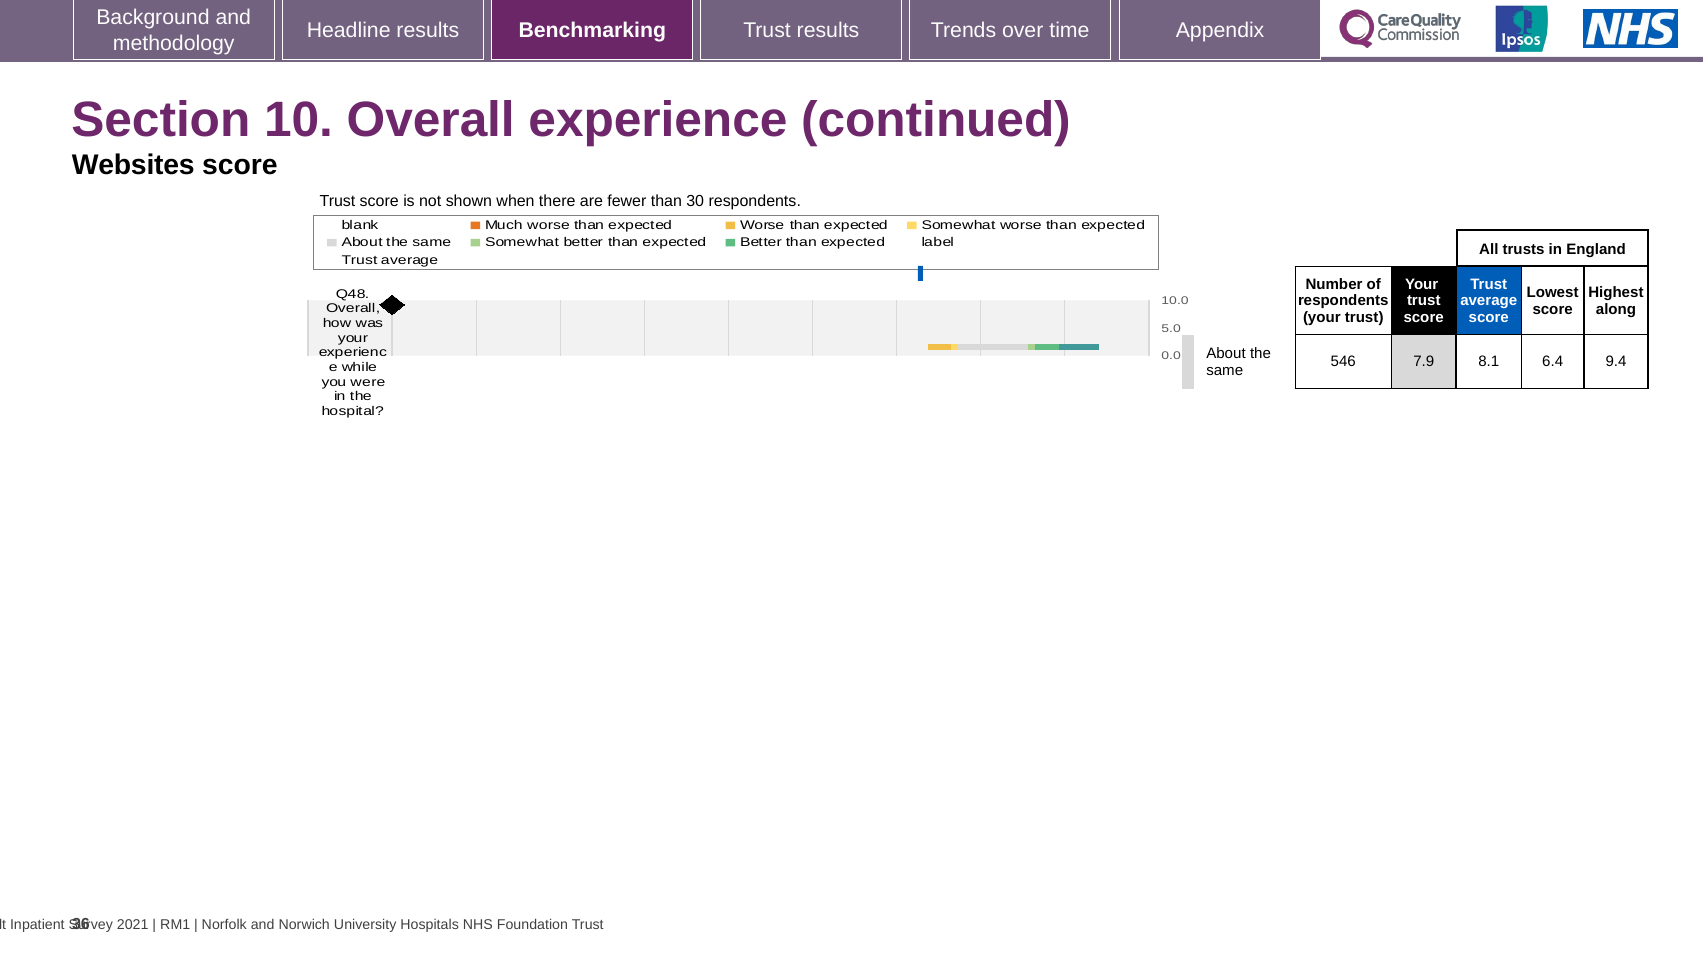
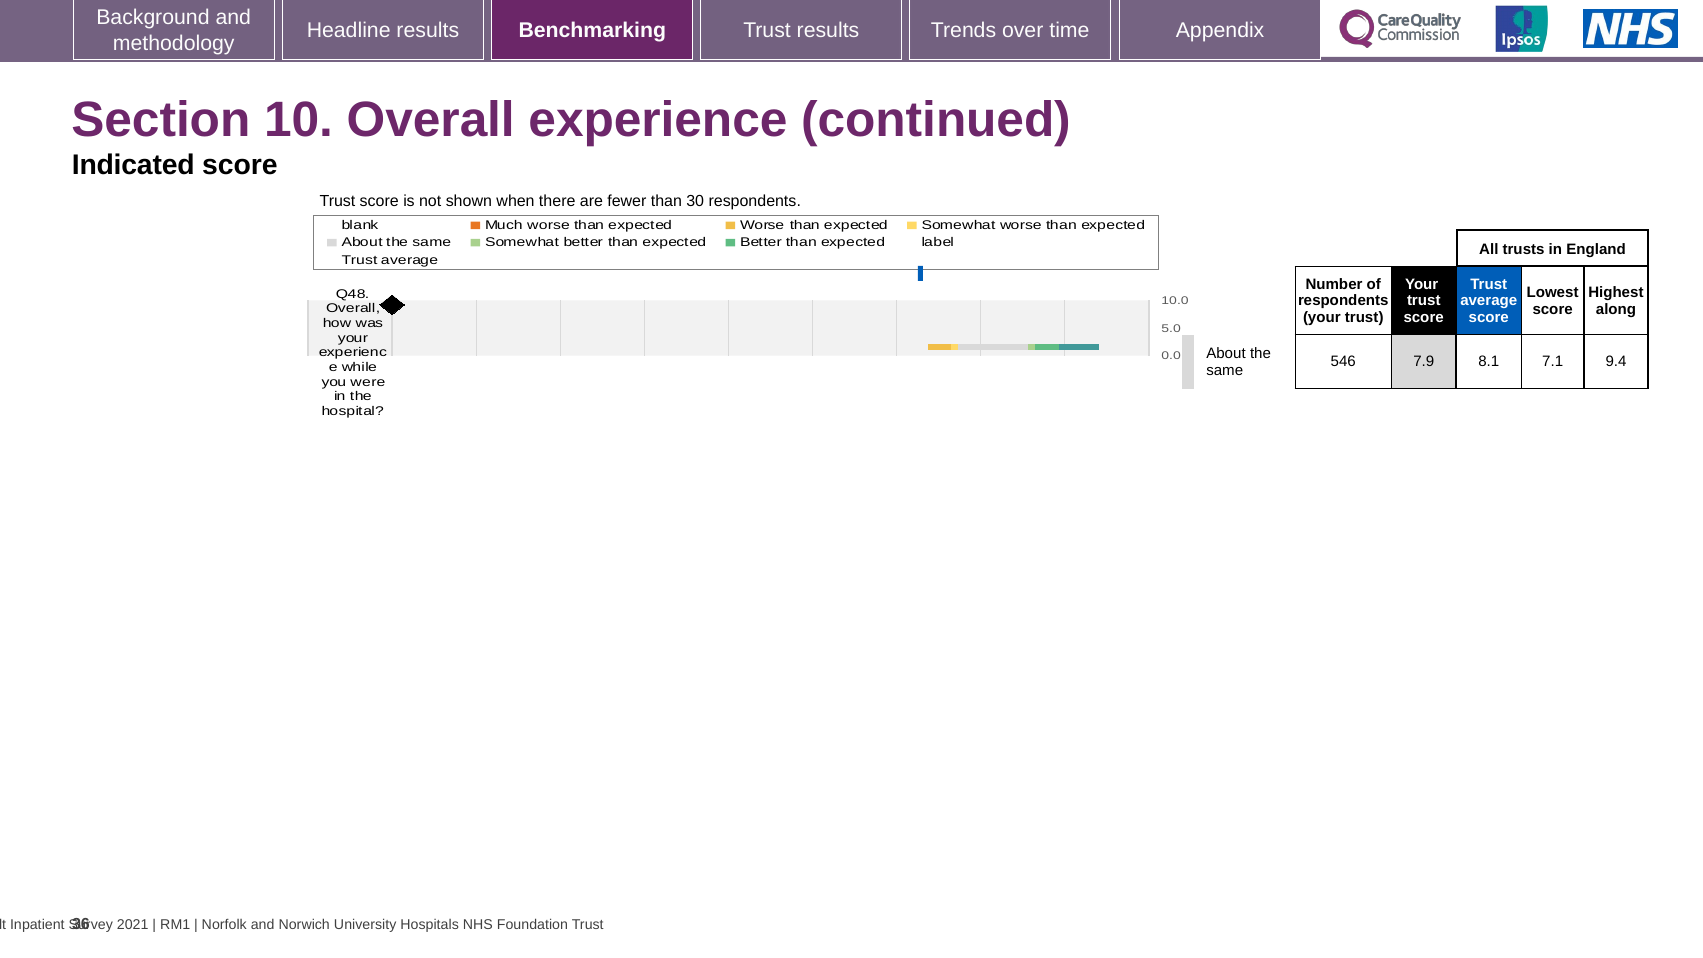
Websites: Websites -> Indicated (133, 166)
6.4: 6.4 -> 7.1 (1553, 362)
